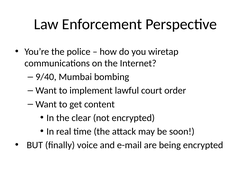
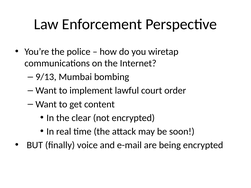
9/40: 9/40 -> 9/13 (46, 77)
